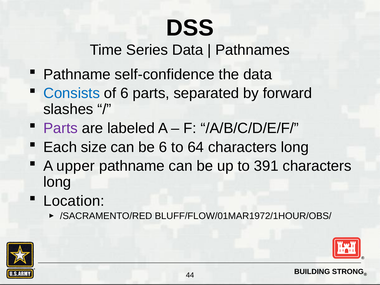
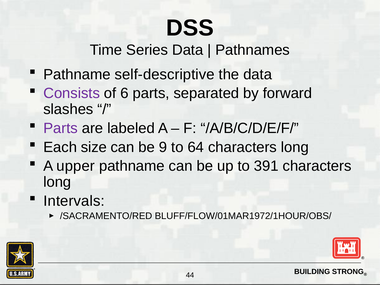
self-confidence: self-confidence -> self-descriptive (165, 74)
Consists colour: blue -> purple (72, 93)
be 6: 6 -> 9 (163, 147)
Location: Location -> Intervals (74, 201)
